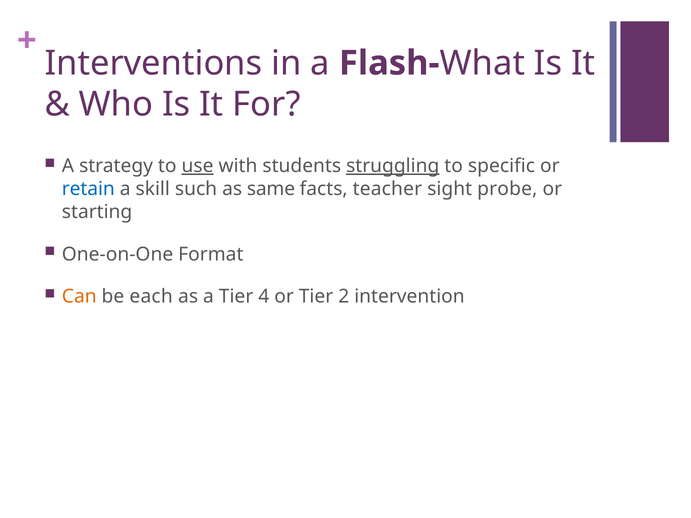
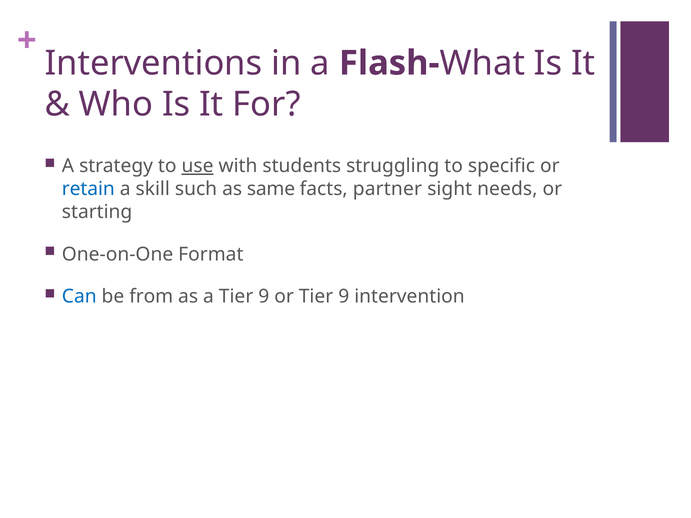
struggling underline: present -> none (393, 166)
teacher: teacher -> partner (387, 189)
probe: probe -> needs (507, 189)
Can colour: orange -> blue (79, 297)
each: each -> from (151, 297)
a Tier 4: 4 -> 9 (264, 297)
or Tier 2: 2 -> 9 (344, 297)
